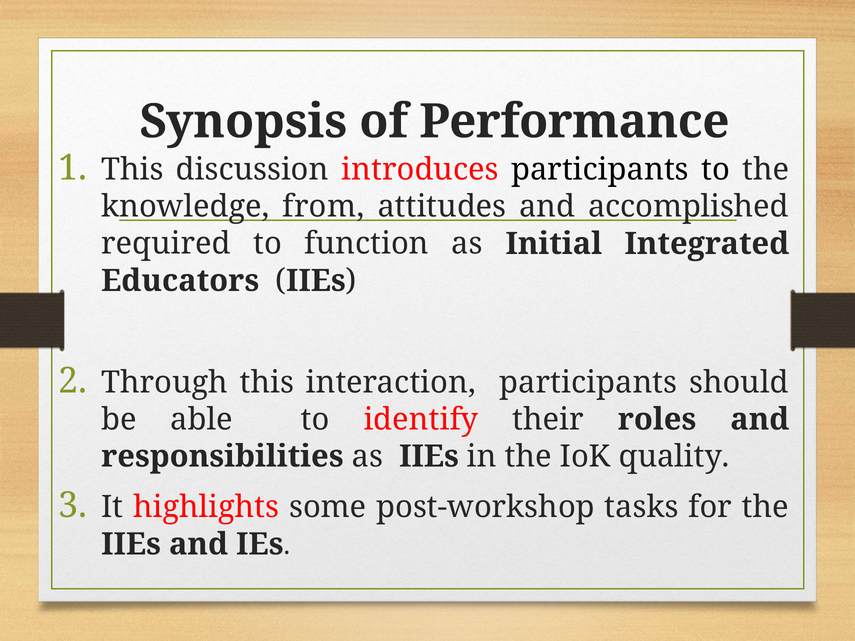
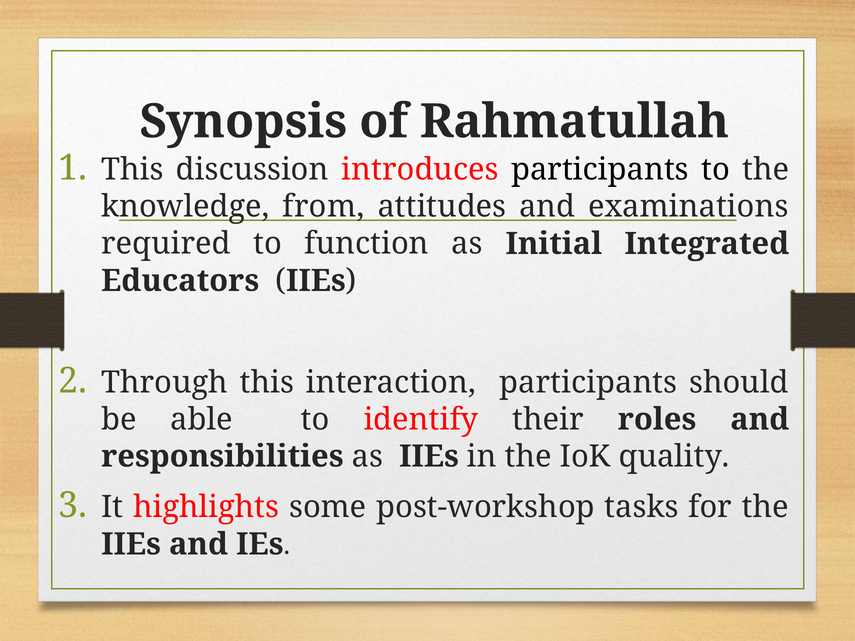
Performance: Performance -> Rahmatullah (574, 122)
accomplished: accomplished -> examinations (688, 207)
